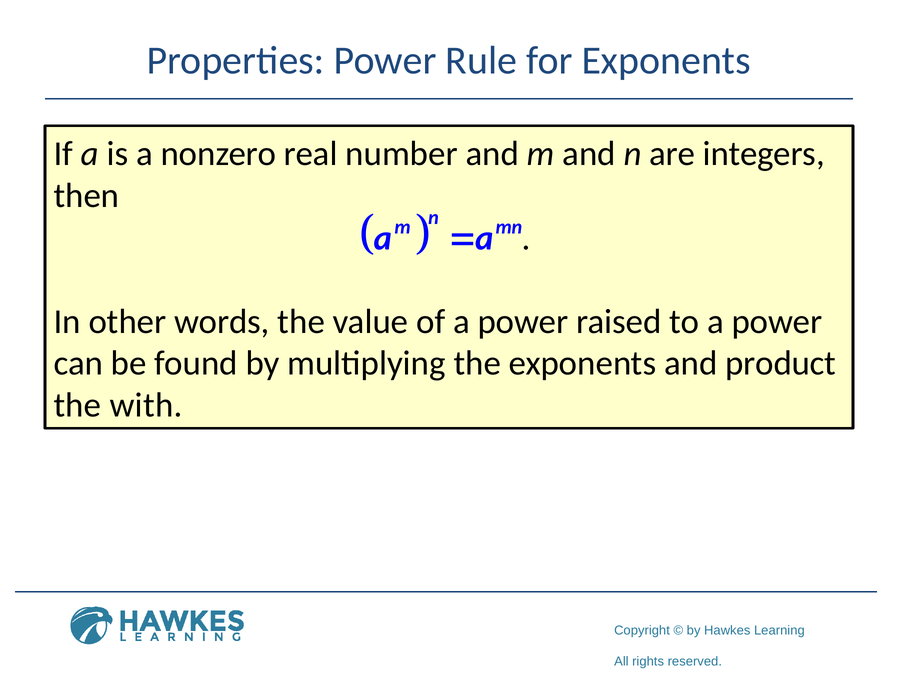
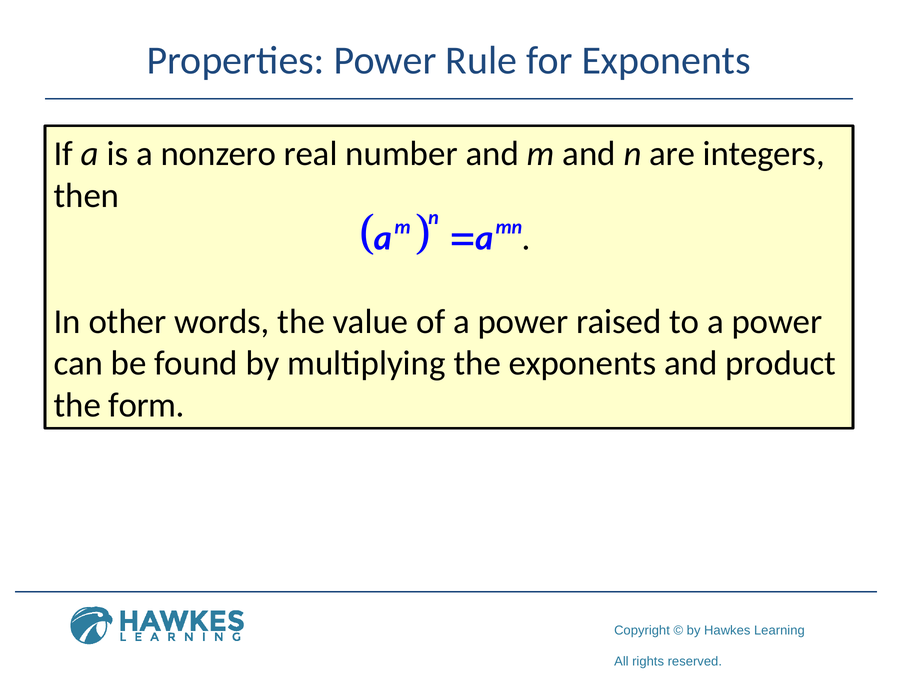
with: with -> form (146, 405)
